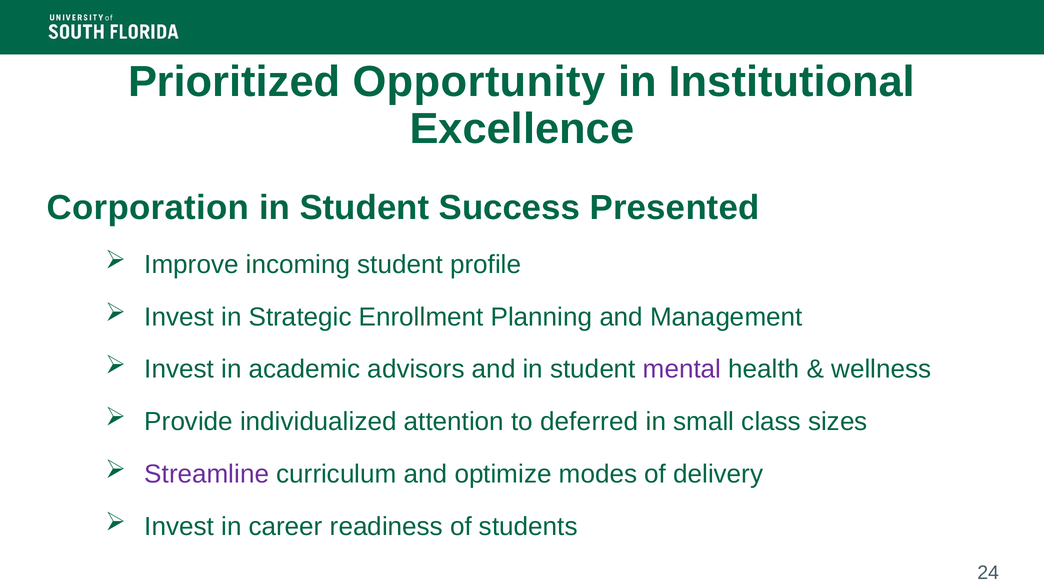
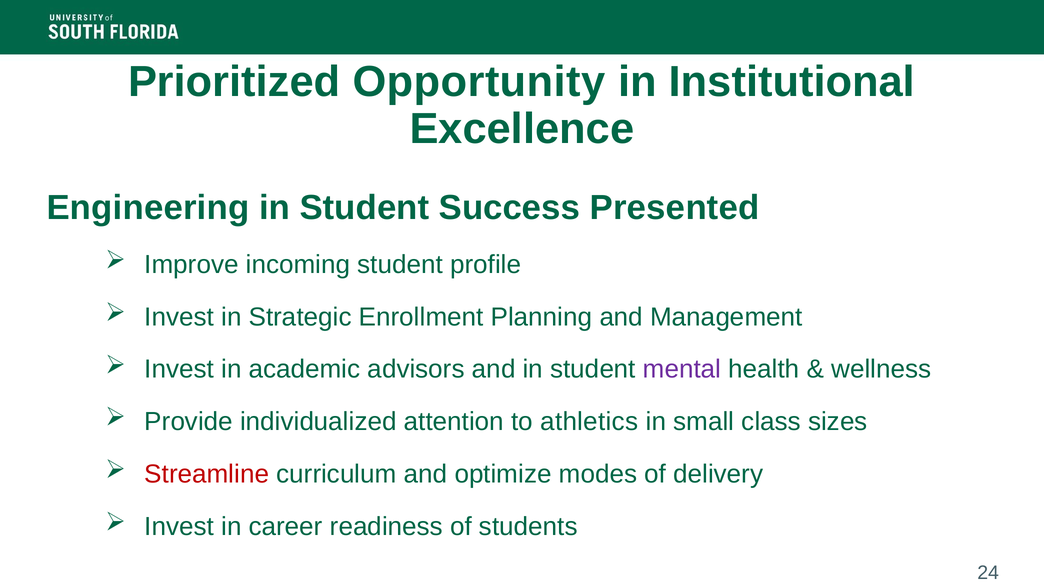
Corporation: Corporation -> Engineering (148, 208)
deferred: deferred -> athletics (589, 422)
Streamline colour: purple -> red (207, 474)
